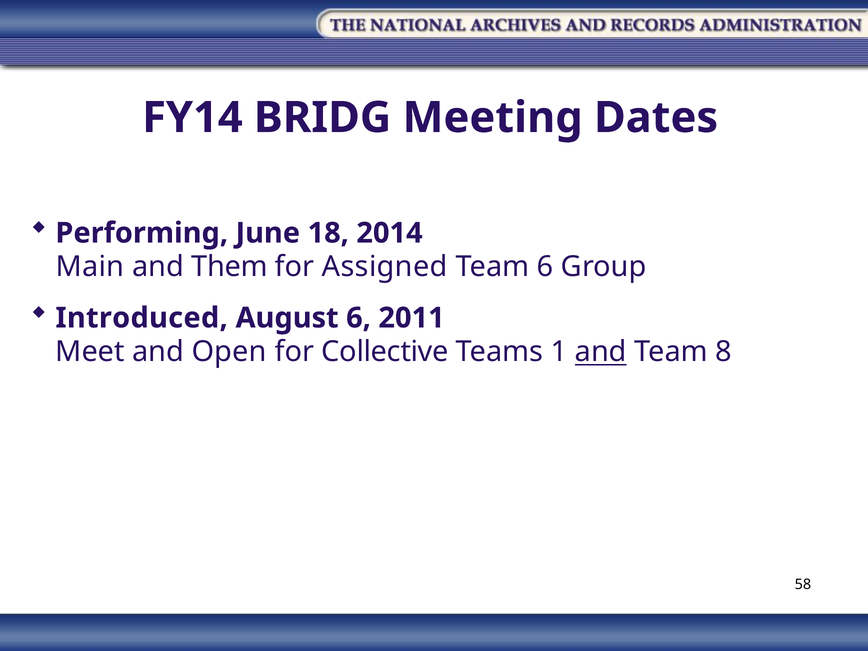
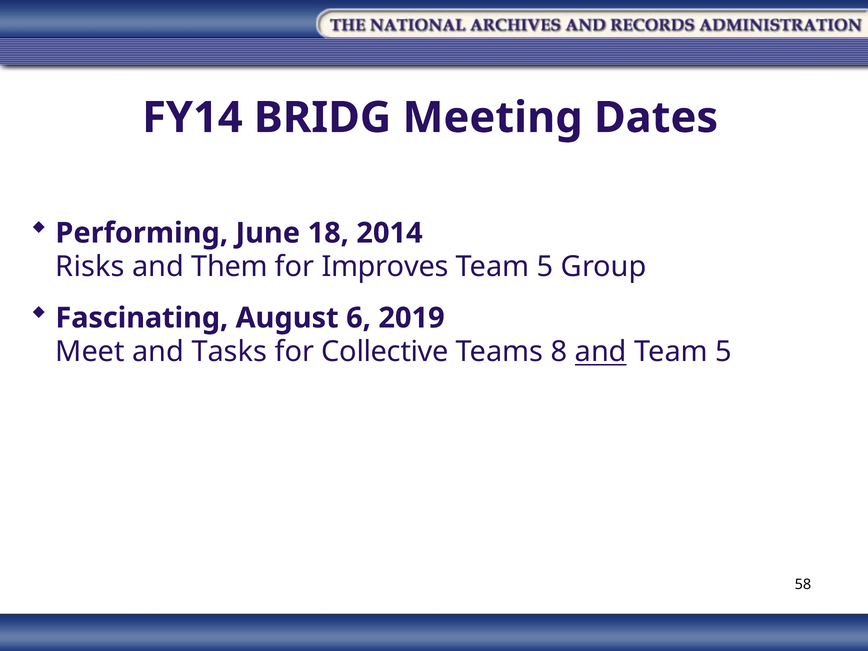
Main: Main -> Risks (90, 267)
Assigned: Assigned -> Improves (385, 267)
6: 6 -> 5 (545, 267)
Introduced: Introduced -> Fascinating (142, 318)
2011: 2011 -> 2019 (412, 318)
Open: Open -> Tasks (229, 352)
1: 1 -> 8 (559, 352)
and Team 8: 8 -> 5 (724, 352)
